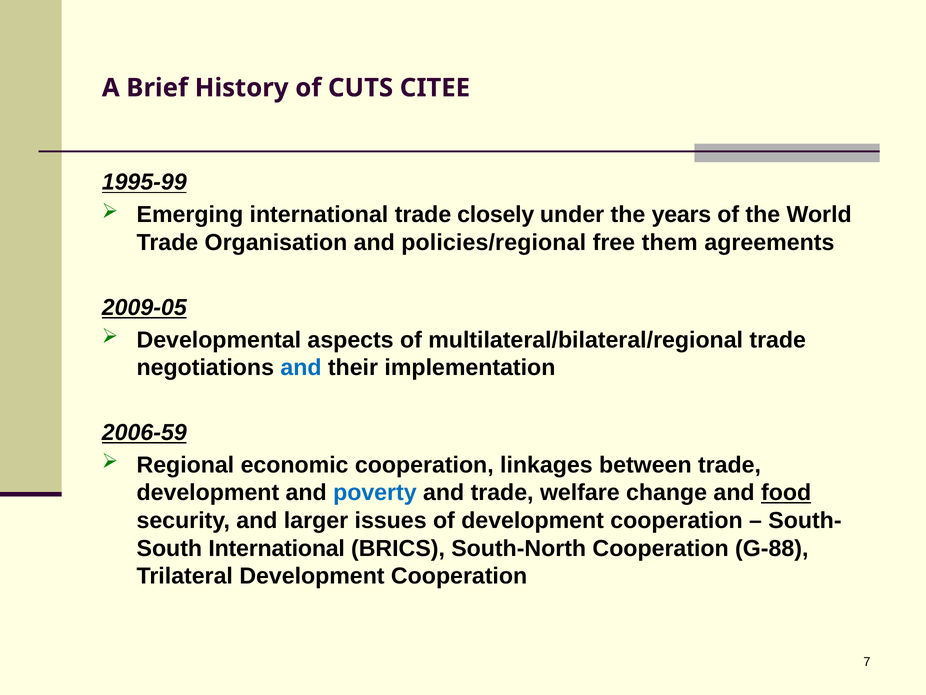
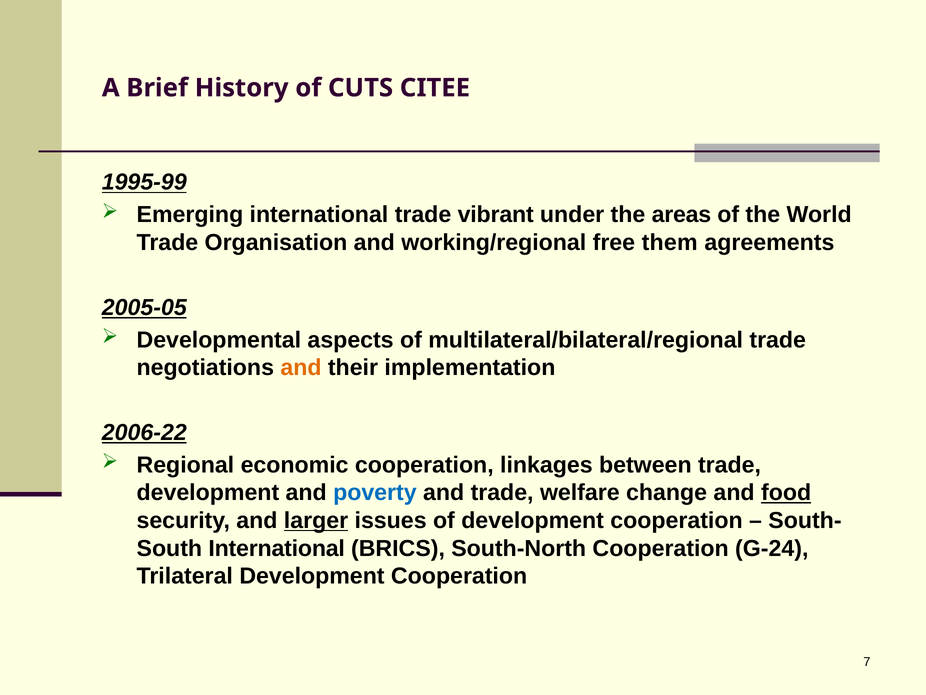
closely: closely -> vibrant (496, 215)
years: years -> areas (681, 215)
policies/regional: policies/regional -> working/regional (494, 242)
2009-05: 2009-05 -> 2005-05 (144, 307)
and colour: blue -> orange (301, 367)
2006-59: 2006-59 -> 2006-22 (144, 432)
larger underline: none -> present (316, 520)
G-88: G-88 -> G-24 (772, 548)
